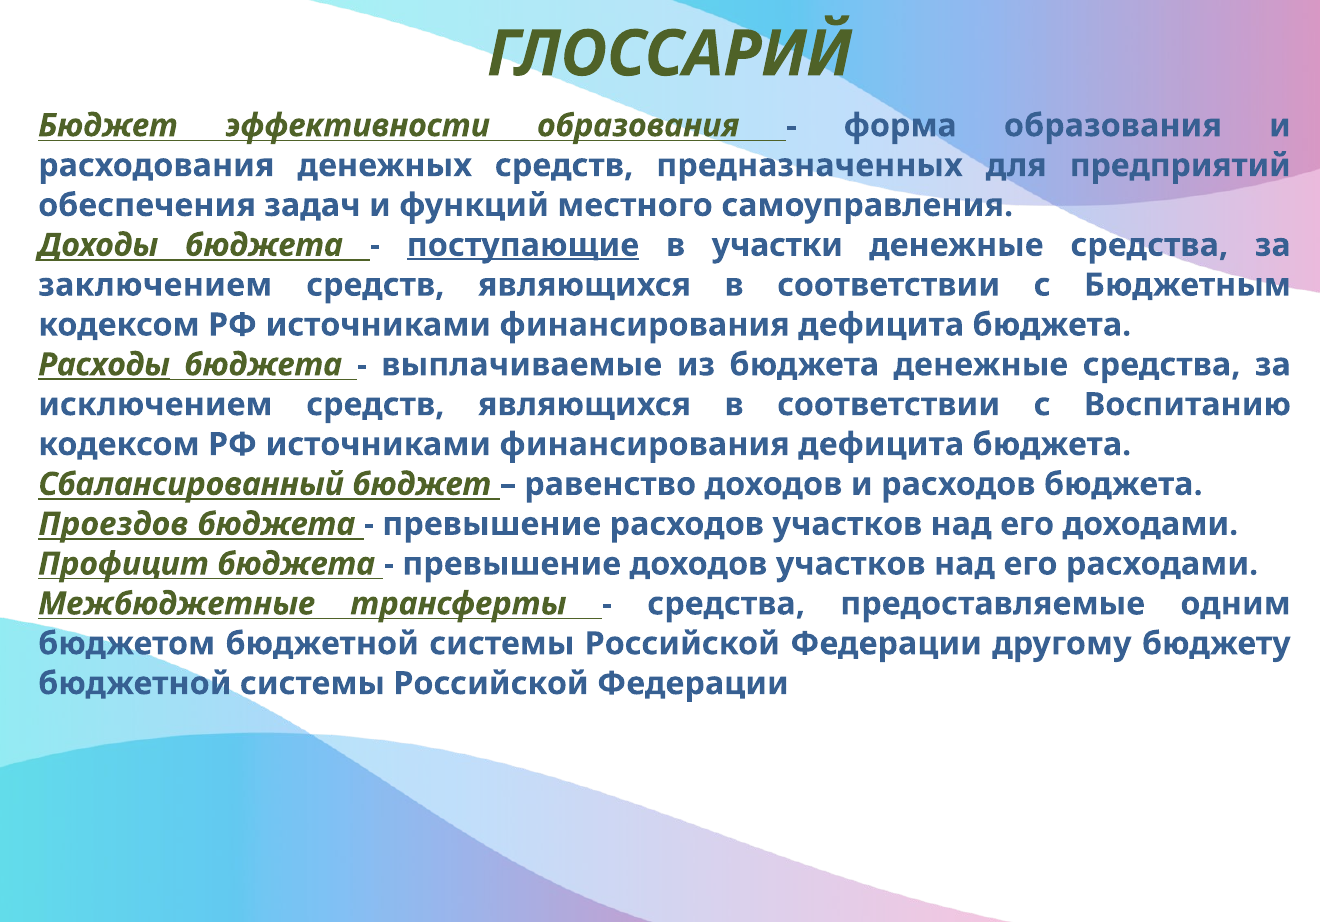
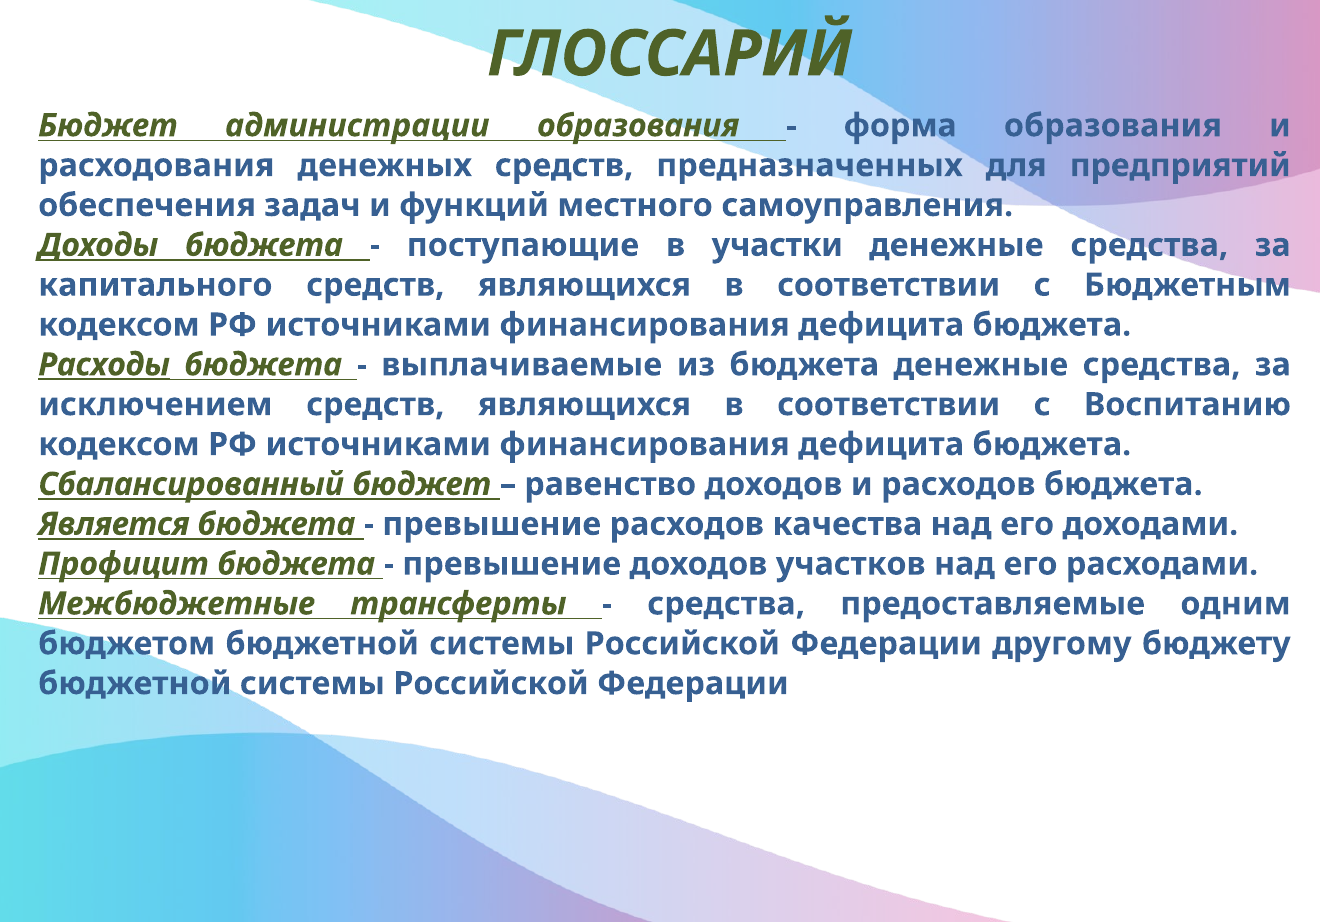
эффективности: эффективности -> администрации (357, 126)
поступающие underline: present -> none (523, 245)
заключением: заключением -> капитального (155, 285)
Проездов: Проездов -> Является (114, 524)
расходов участков: участков -> качества (847, 524)
